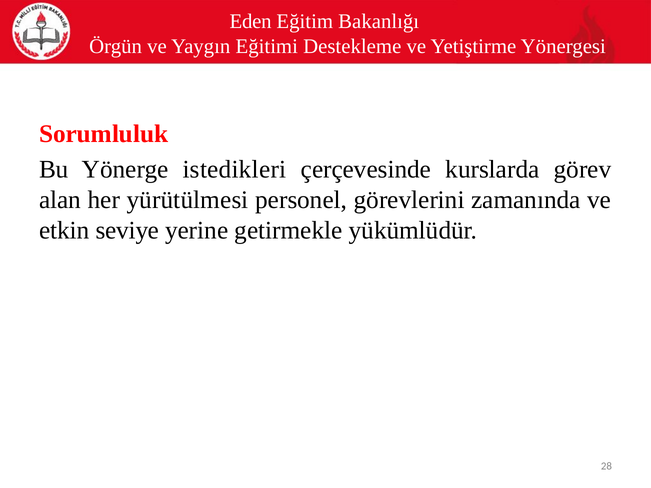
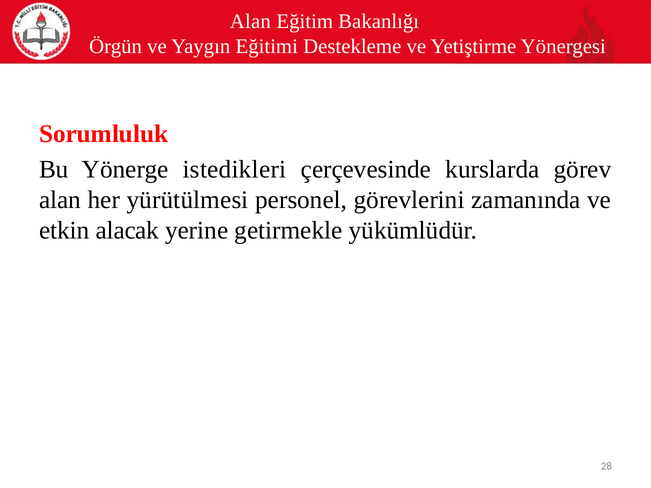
Eden: Eden -> Alan (250, 21)
seviye: seviye -> alacak (127, 230)
